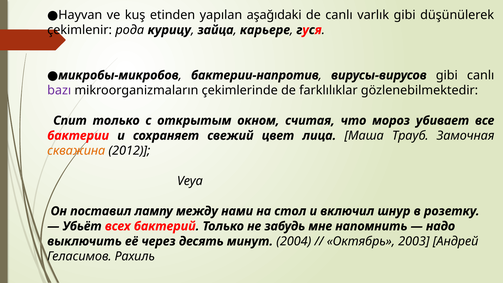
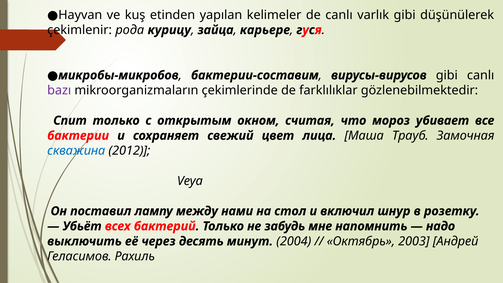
aşağıdaki: aşağıdaki -> kelimeler (274, 15)
бактерии-напротив: бактерии-напротив -> бактерии-составим (255, 75)
скважина colour: orange -> blue (76, 151)
